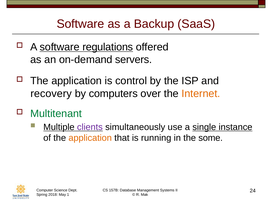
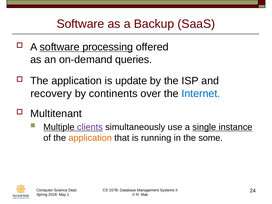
regulations: regulations -> processing (108, 47)
servers: servers -> queries (134, 60)
control: control -> update (131, 81)
computers: computers -> continents (113, 94)
Internet colour: orange -> blue (201, 94)
Multitenant colour: green -> black (56, 114)
